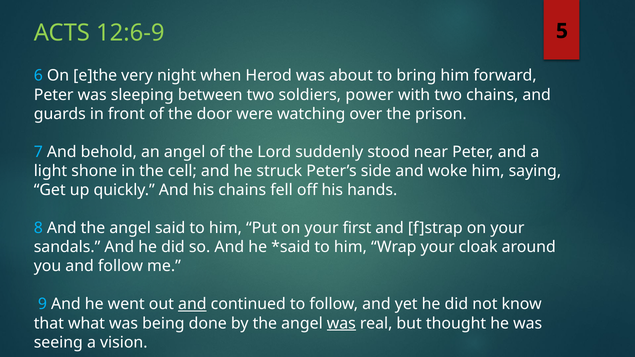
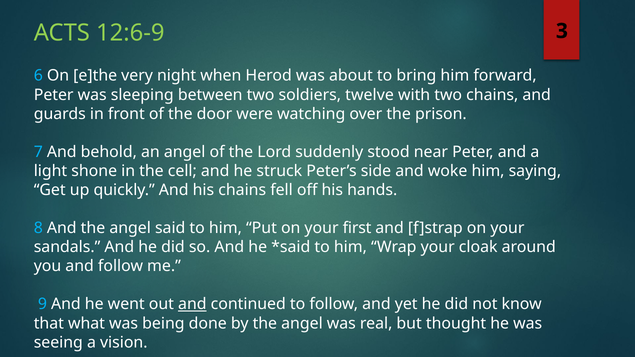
5: 5 -> 3 (562, 31)
power: power -> twelve (370, 95)
was underline: present -> none (341, 323)
